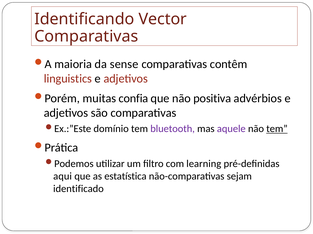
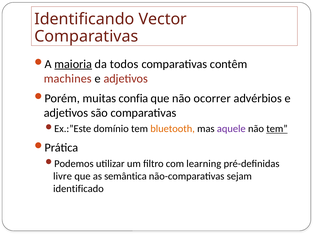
maioria underline: none -> present (73, 64)
sense: sense -> todos (124, 64)
linguistics: linguistics -> machines (68, 79)
positiva: positiva -> ocorrer (212, 99)
bluetooth colour: purple -> orange (173, 129)
aqui: aqui -> livre (63, 177)
estatística: estatística -> semântica (125, 177)
